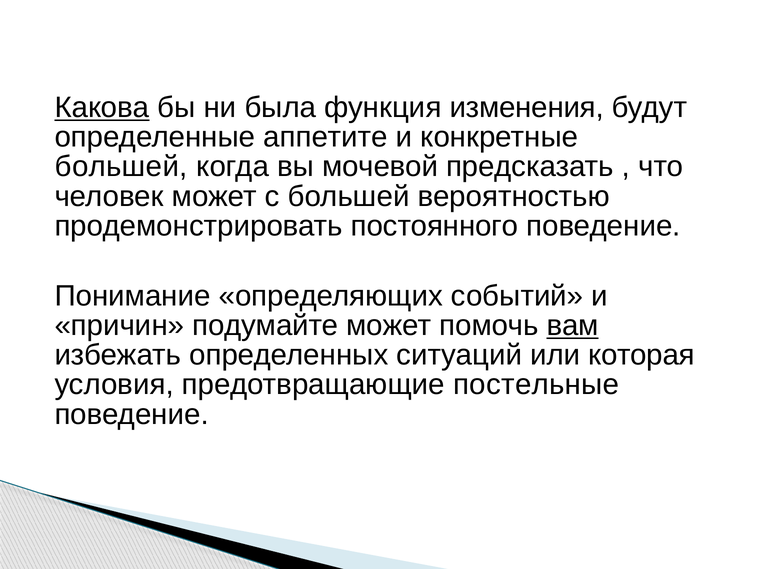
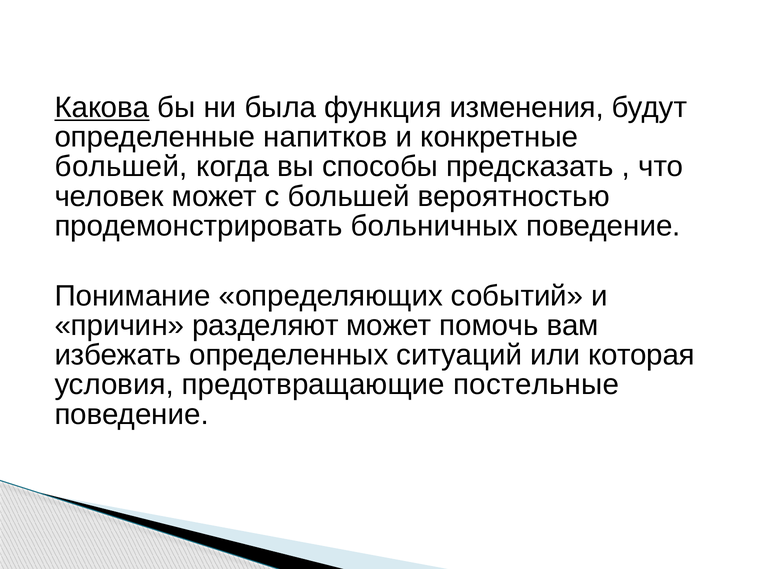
аппетите: аппетите -> напитков (326, 137)
мочевой: мочевой -> способы (380, 167)
постоянного: постоянного -> больничных (435, 226)
подумайте: подумайте -> разделяют (265, 326)
вам underline: present -> none (573, 326)
